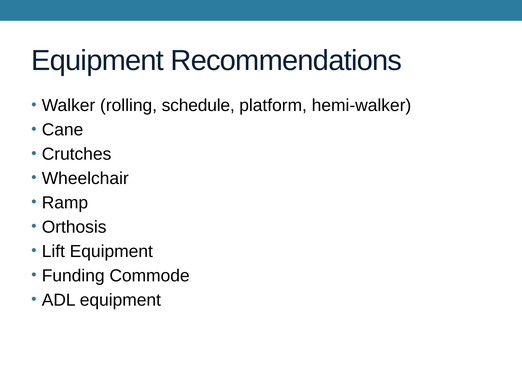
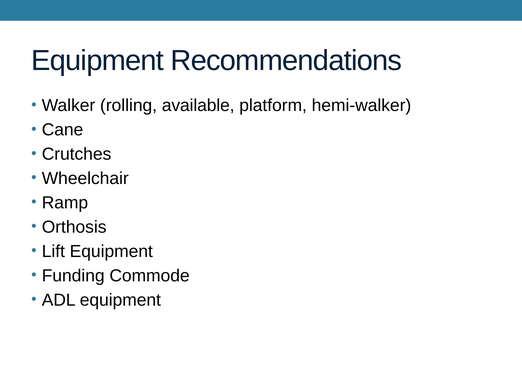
schedule: schedule -> available (198, 106)
